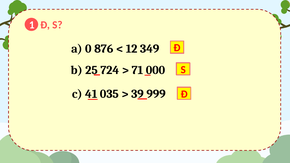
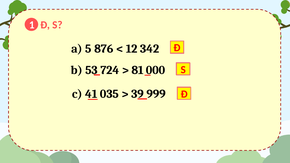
0: 0 -> 5 (88, 49)
349: 349 -> 342 (150, 49)
25: 25 -> 53 (91, 70)
71: 71 -> 81 (138, 70)
